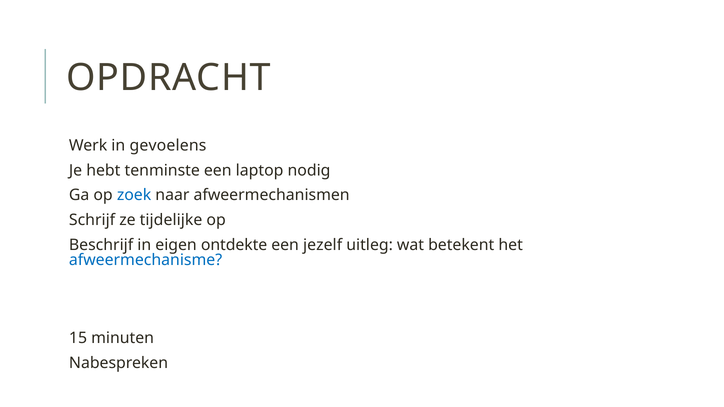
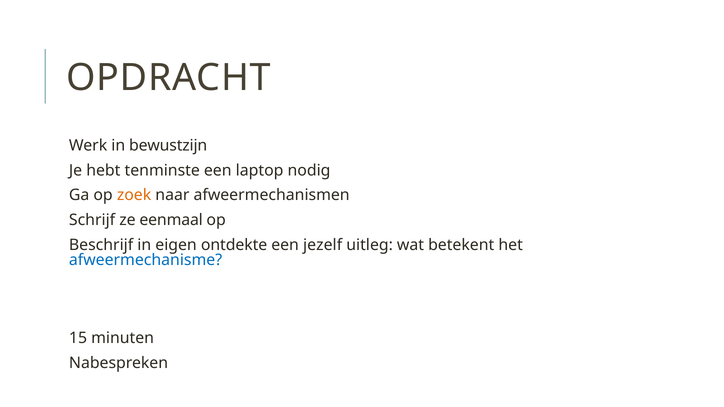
gevoelens: gevoelens -> bewustzijn (168, 146)
zoek colour: blue -> orange (134, 195)
tijdelijke: tijdelijke -> eenmaal (171, 220)
